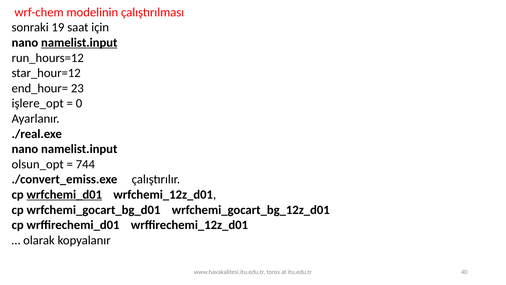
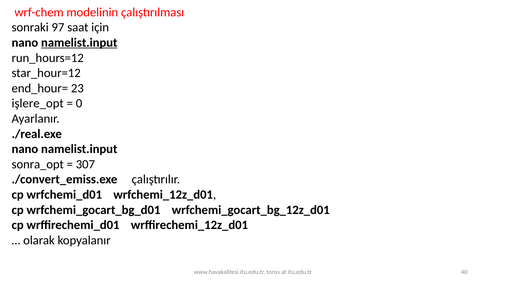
19: 19 -> 97 (58, 27)
olsun_opt: olsun_opt -> sonra_opt (38, 164)
744: 744 -> 307 (85, 164)
wrfchemi_d01 underline: present -> none (64, 194)
